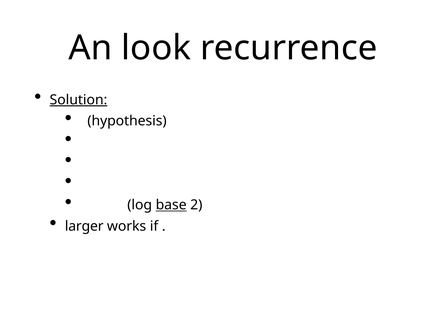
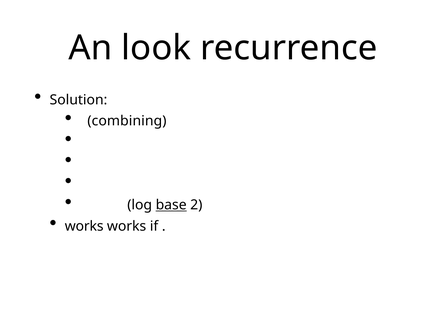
Solution underline: present -> none (79, 100)
hypothesis: hypothesis -> combining (127, 121)
larger: larger -> works (84, 226)
